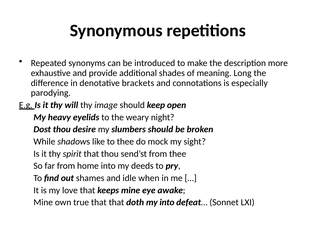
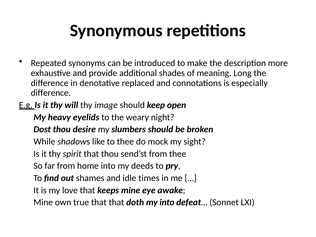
brackets: brackets -> replaced (138, 83)
parodying: parodying -> difference (51, 93)
when: when -> times (149, 178)
